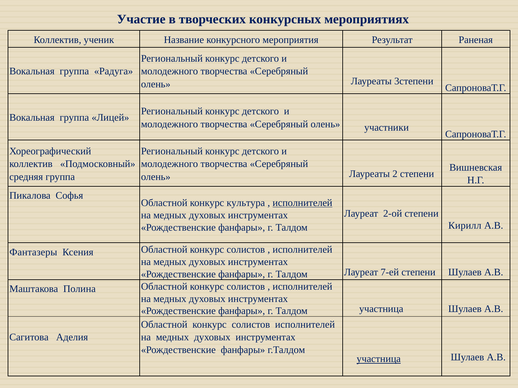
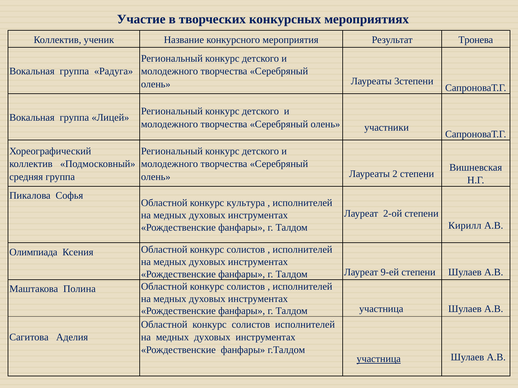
Раненая: Раненая -> Тронева (476, 40)
исполнителей underline: present -> none (302, 203)
Фантазеры: Фантазеры -> Олимпиада (33, 252)
7-ей: 7-ей -> 9-ей (390, 272)
